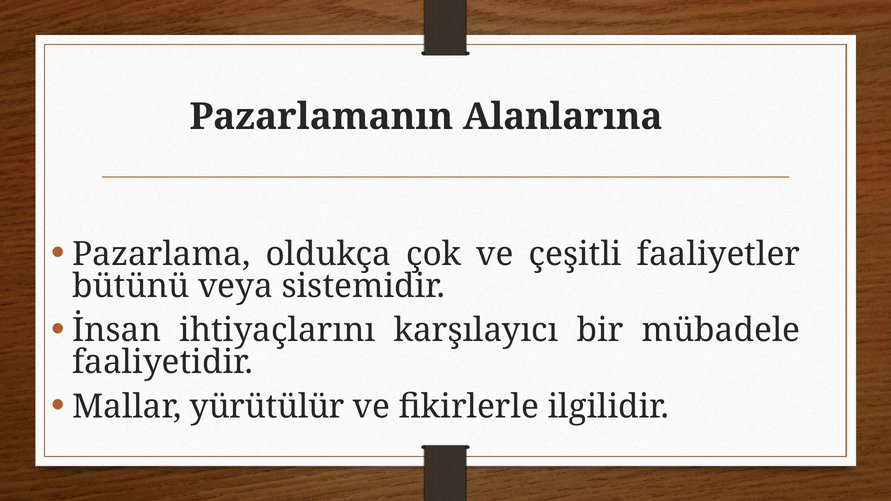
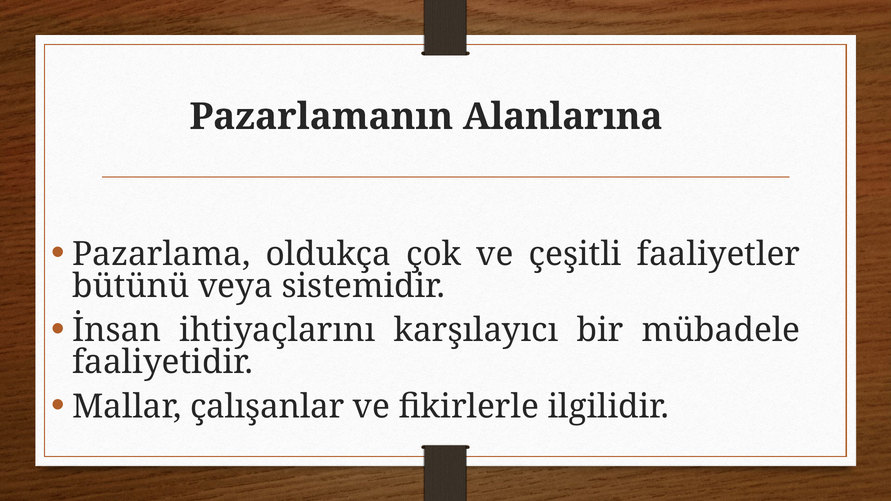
yürütülür: yürütülür -> çalışanlar (267, 407)
